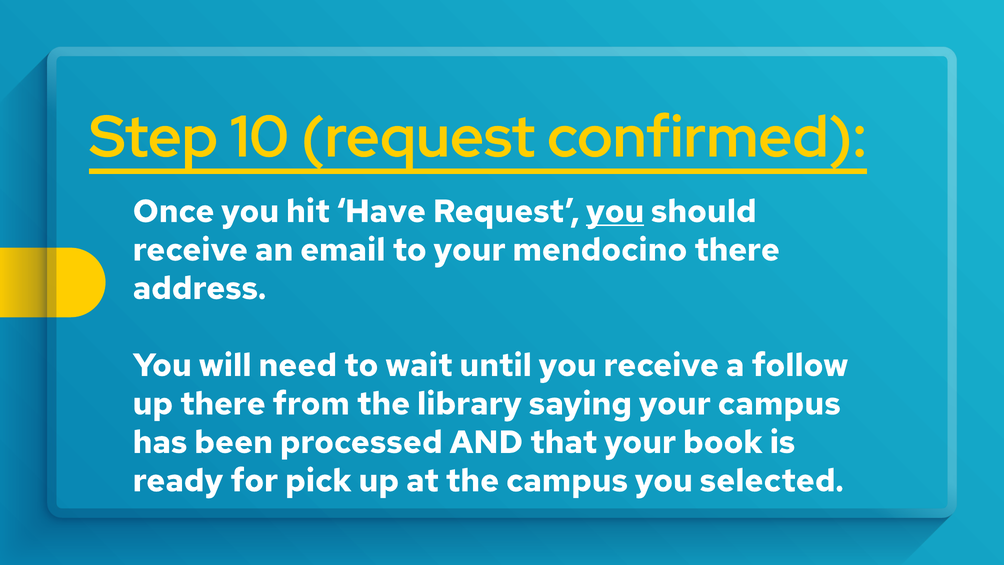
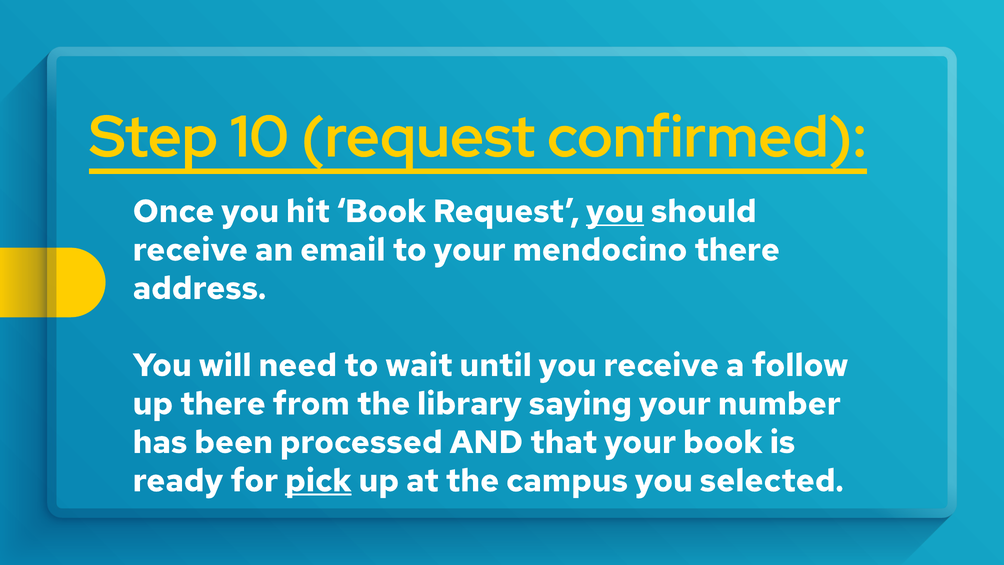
hit Have: Have -> Book (381, 211)
your campus: campus -> number (779, 404)
pick underline: none -> present (318, 481)
